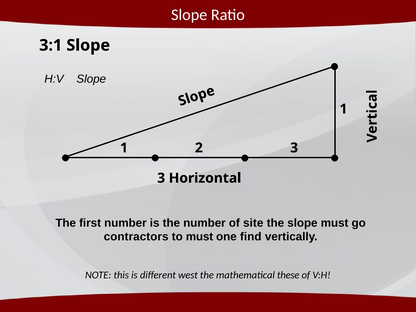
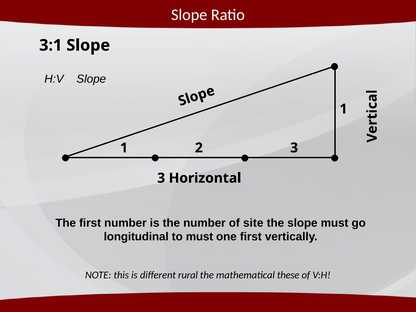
contractors: contractors -> longitudinal (136, 237)
one find: find -> first (251, 237)
west: west -> rural (188, 275)
